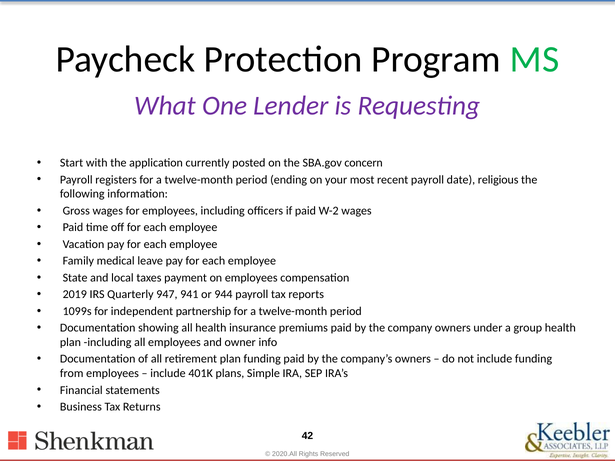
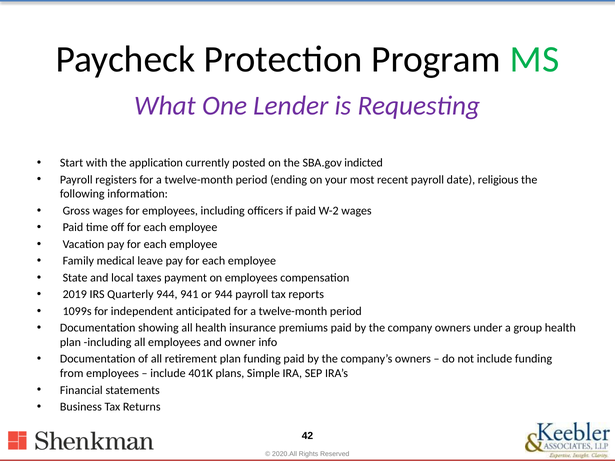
concern: concern -> indicted (364, 163)
Quarterly 947: 947 -> 944 (167, 295)
partnership: partnership -> anticipated (203, 311)
